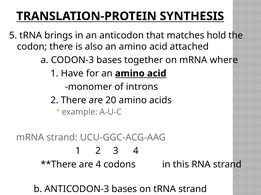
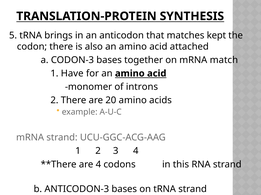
hold: hold -> kept (216, 35)
where: where -> match (224, 60)
